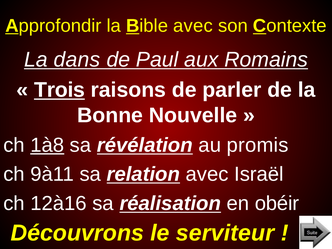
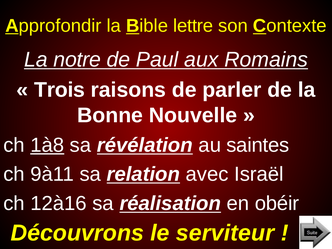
Bible avec: avec -> lettre (193, 26)
dans: dans -> notre (77, 60)
Trois underline: present -> none (60, 90)
promis: promis -> saintes (258, 145)
